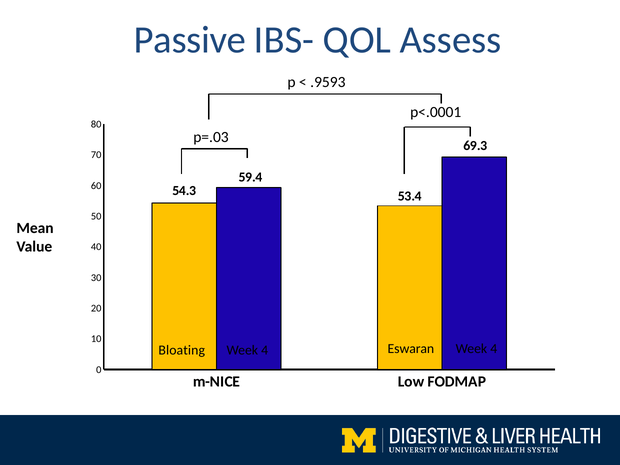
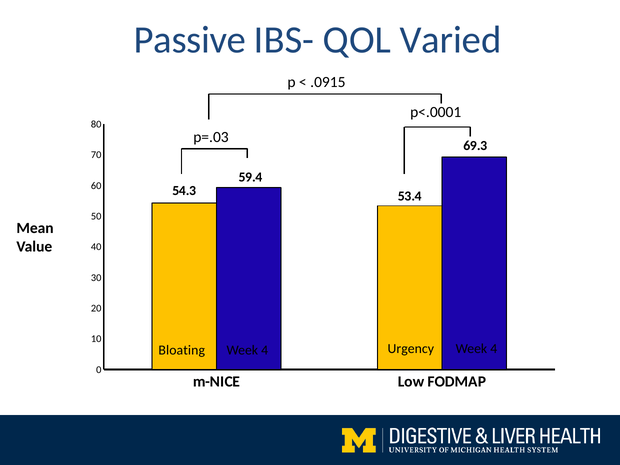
Assess: Assess -> Varied (451, 40)
.9593: .9593 -> .0915 (328, 82)
Eswaran: Eswaran -> Urgency (411, 349)
